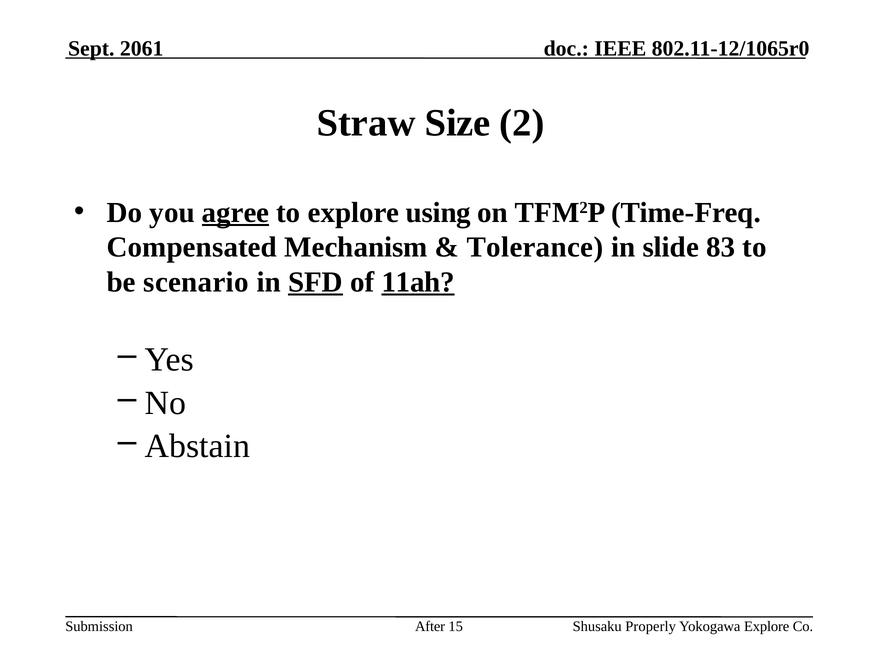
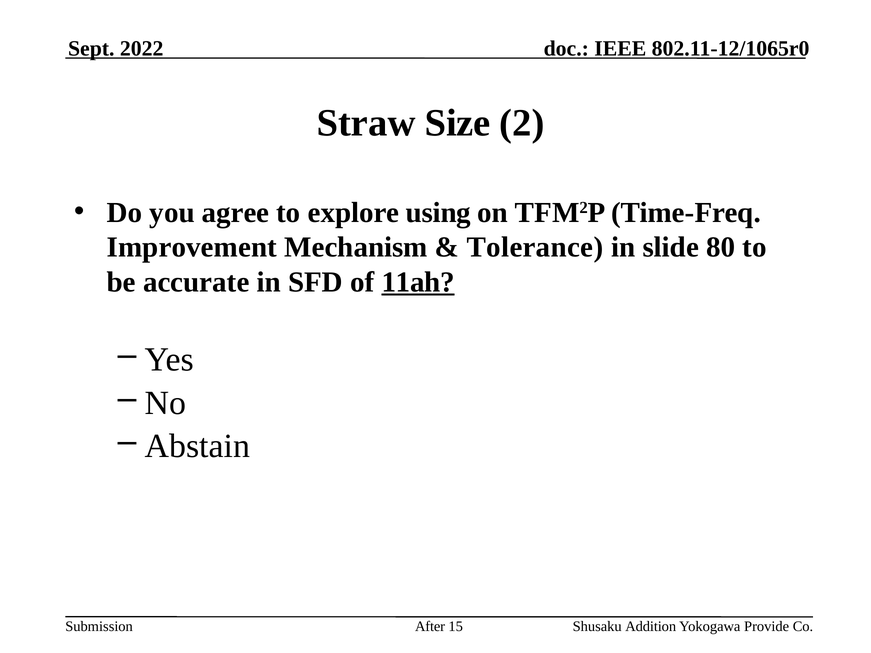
2061: 2061 -> 2022 (142, 48)
agree underline: present -> none (236, 213)
Compensated: Compensated -> Improvement (192, 247)
83: 83 -> 80 (721, 247)
scenario: scenario -> accurate (196, 282)
SFD underline: present -> none (316, 282)
Properly: Properly -> Addition (651, 627)
Yokogawa Explore: Explore -> Provide (767, 627)
